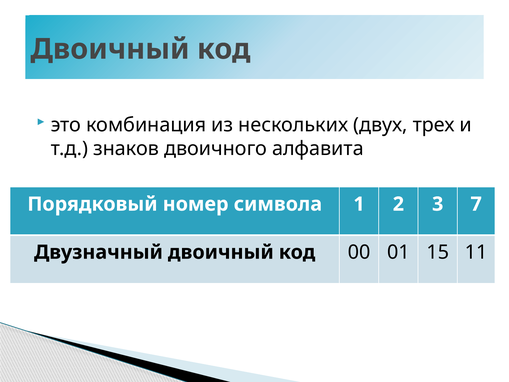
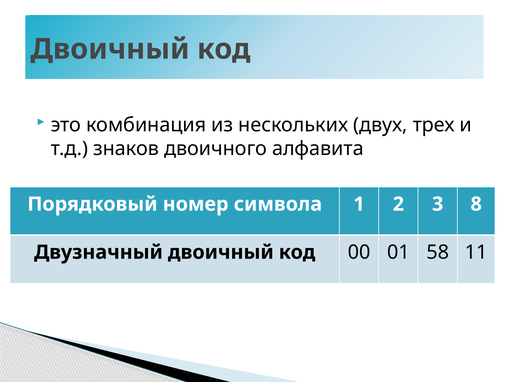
7: 7 -> 8 (476, 204)
15: 15 -> 58 (438, 252)
